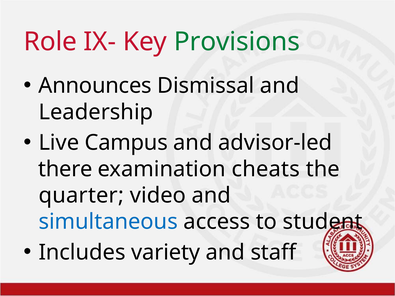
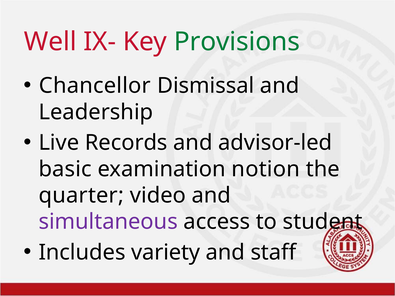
Role: Role -> Well (50, 42)
Announces: Announces -> Chancellor (95, 86)
Campus: Campus -> Records (126, 143)
there: there -> basic (65, 169)
cheats: cheats -> notion (266, 169)
simultaneous colour: blue -> purple (108, 222)
